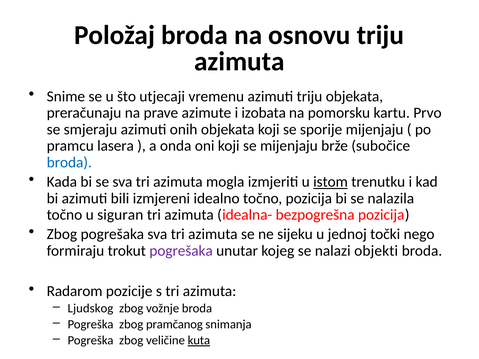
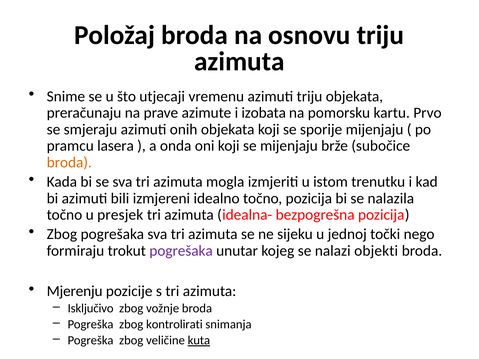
broda colour: blue -> orange (69, 163)
istom underline: present -> none (331, 182)
siguran: siguran -> presjek (120, 215)
Radarom: Radarom -> Mjerenju (75, 291)
Ljudskog: Ljudskog -> Isključivo (91, 309)
pramčanog: pramčanog -> kontrolirati (174, 325)
